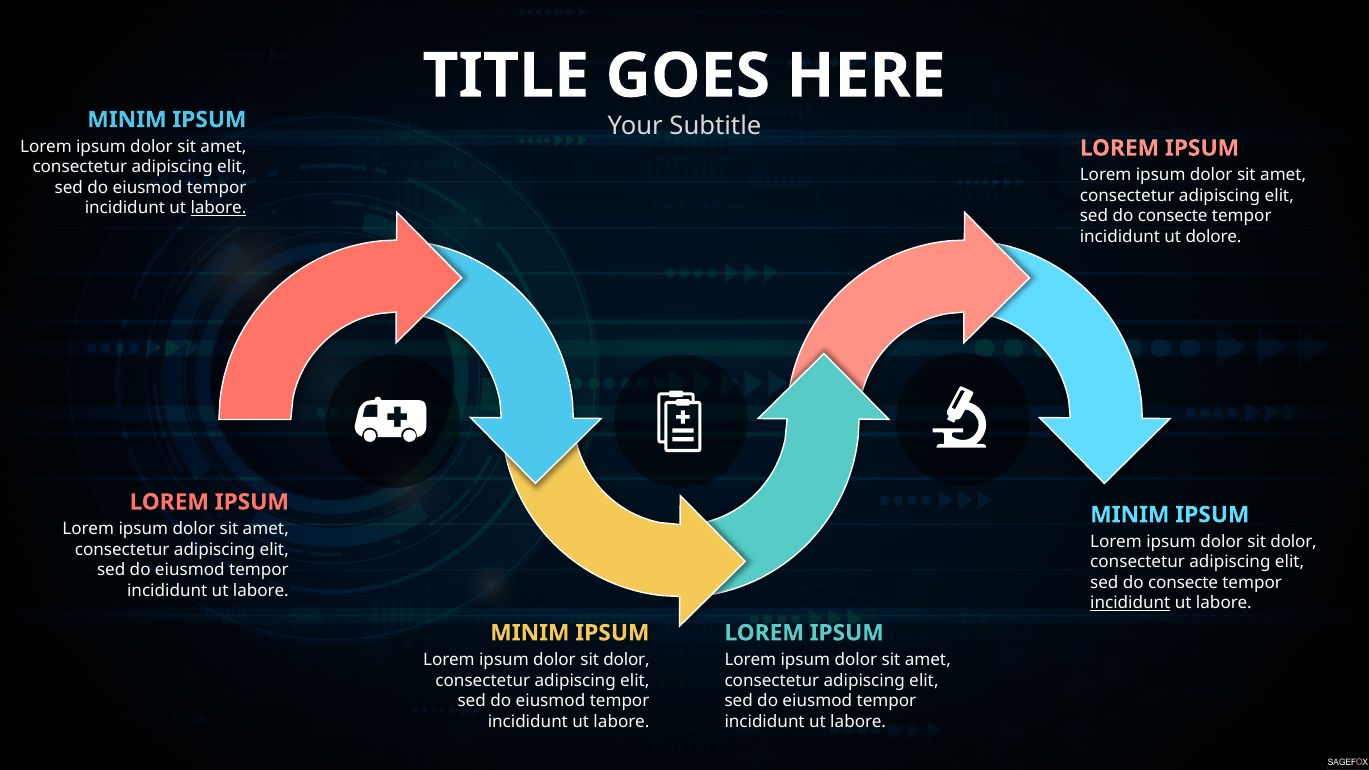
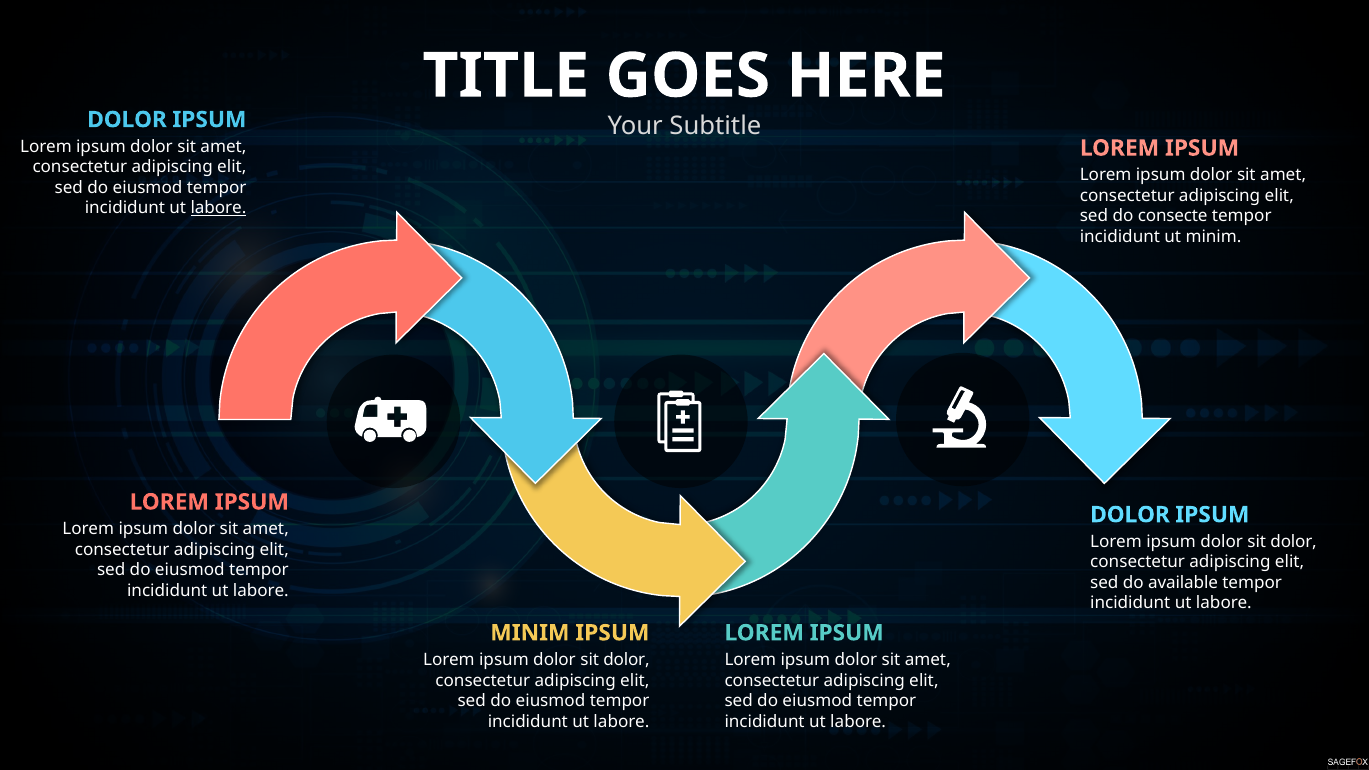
MINIM: MINIM -> DOLOR (127, 120)
ut dolore: dolore -> minim (1213, 237)
MINIM: MINIM -> DOLOR (1130, 515)
consecte: consecte -> available (1183, 583)
incididunt underline: present -> none (1130, 603)
